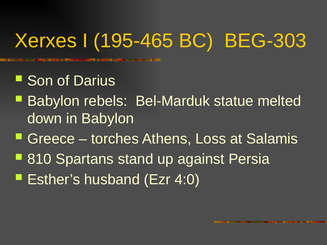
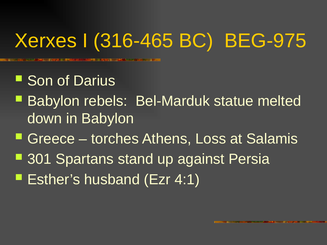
195-465: 195-465 -> 316-465 (133, 41)
BEG-303: BEG-303 -> BEG-975 (265, 41)
810: 810 -> 301 (39, 159)
4:0: 4:0 -> 4:1 (187, 180)
